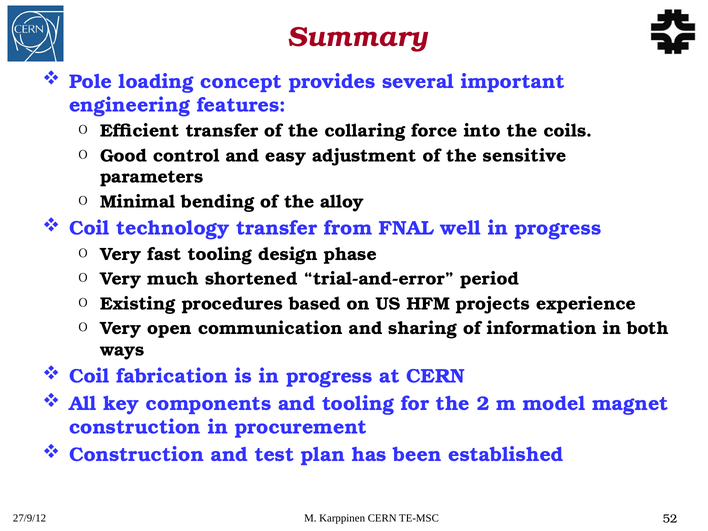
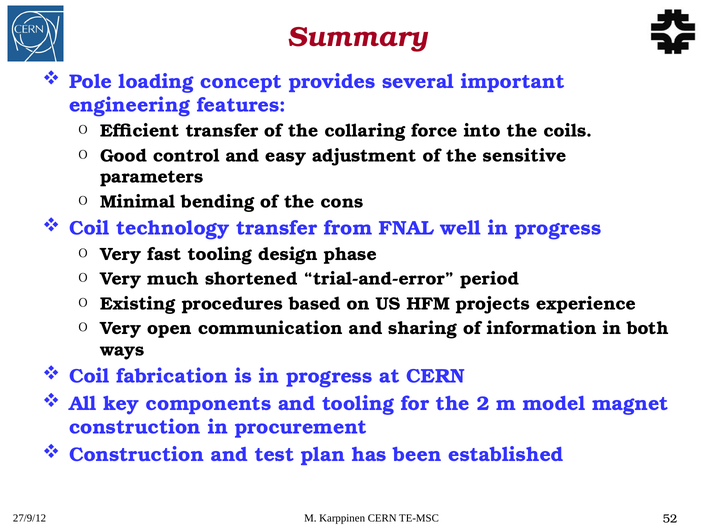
alloy: alloy -> cons (342, 202)
